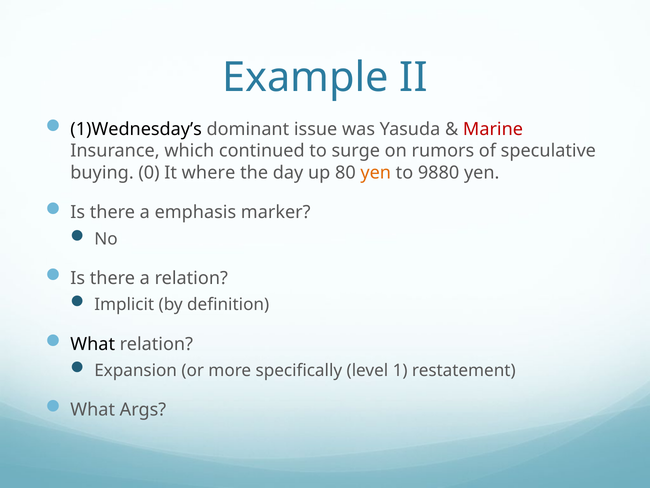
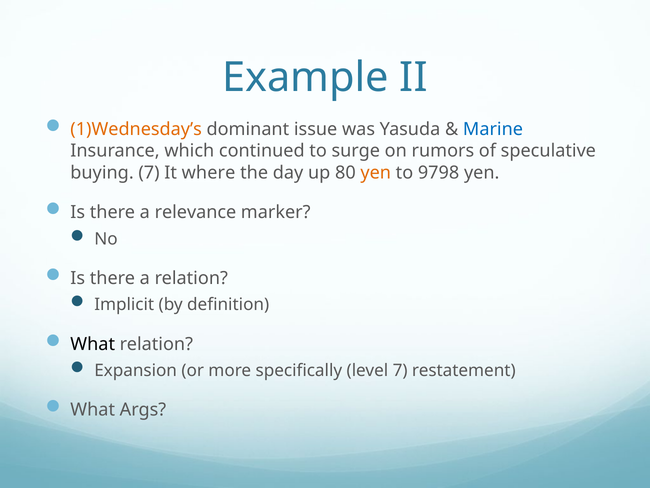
1)Wednesday’s colour: black -> orange (136, 129)
Marine colour: red -> blue (493, 129)
buying 0: 0 -> 7 (149, 172)
9880: 9880 -> 9798 (439, 172)
emphasis: emphasis -> relevance (195, 212)
level 1: 1 -> 7 (400, 370)
